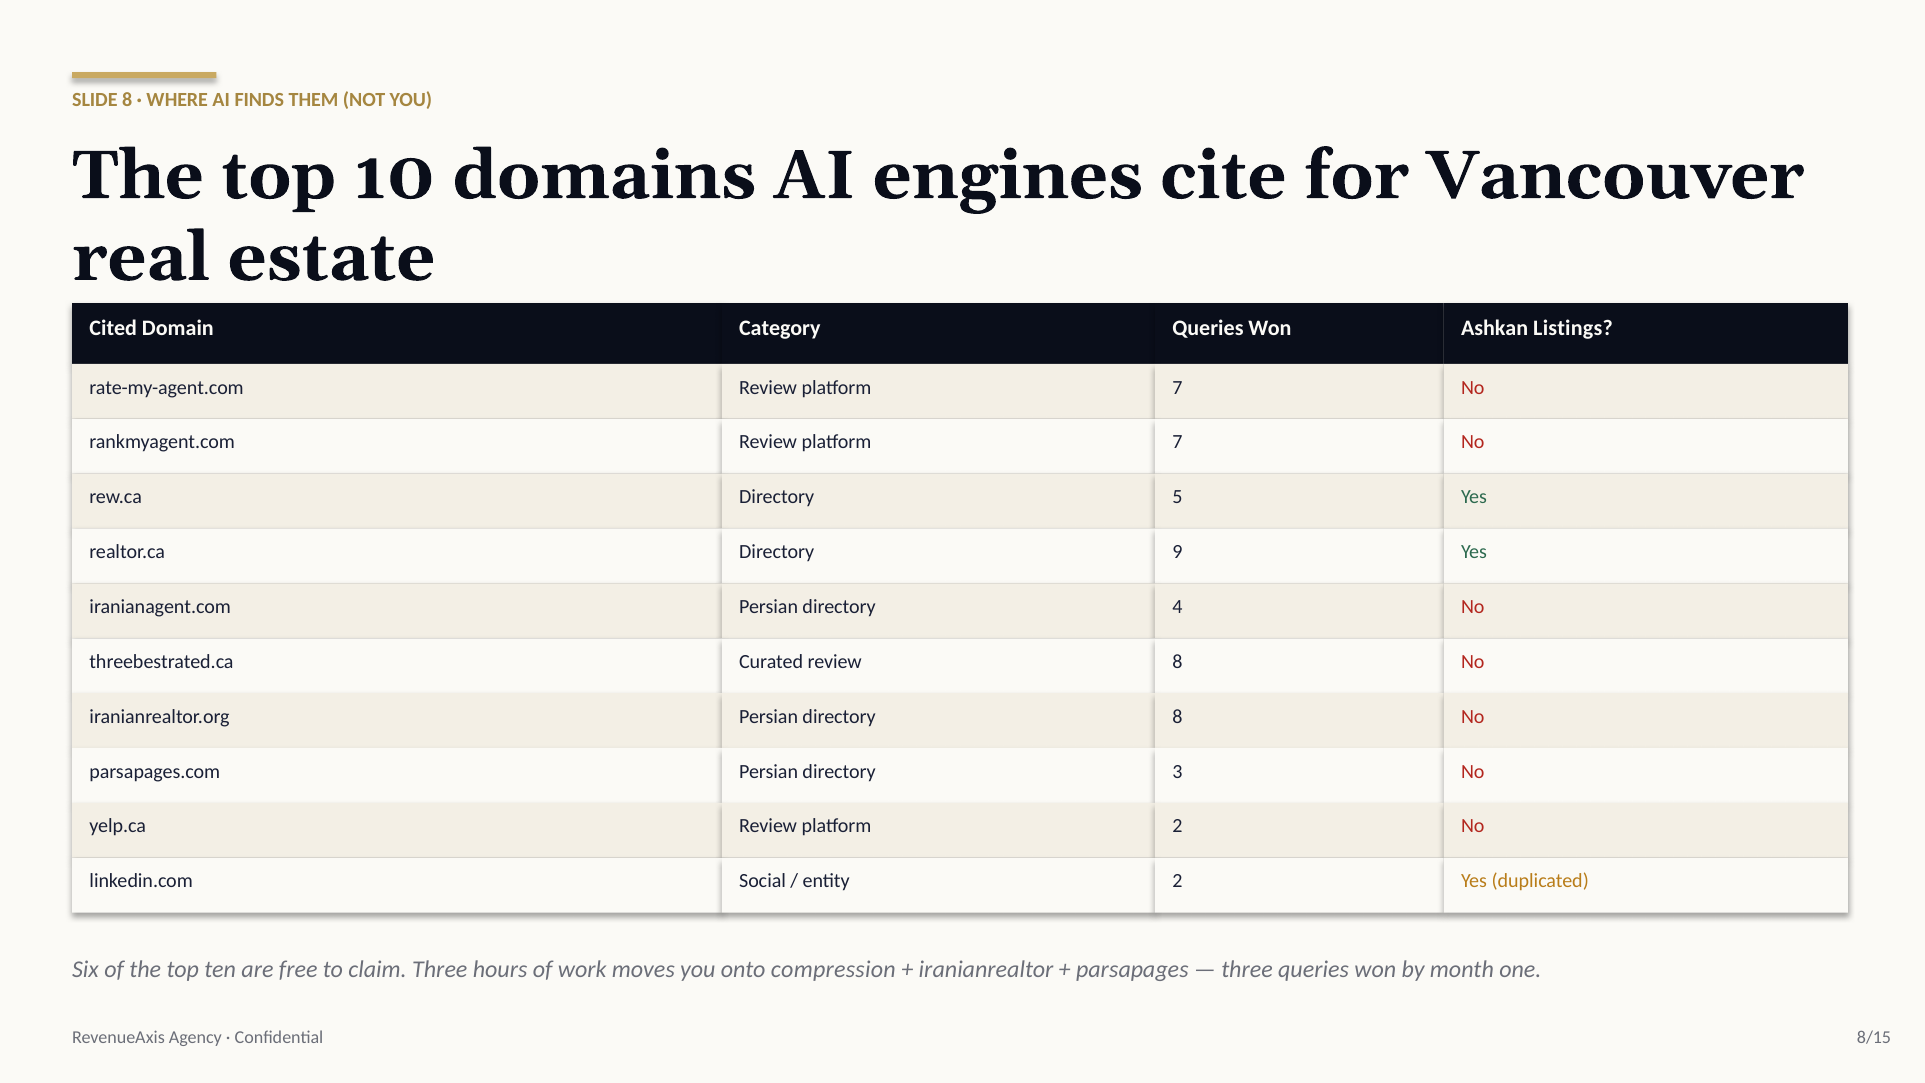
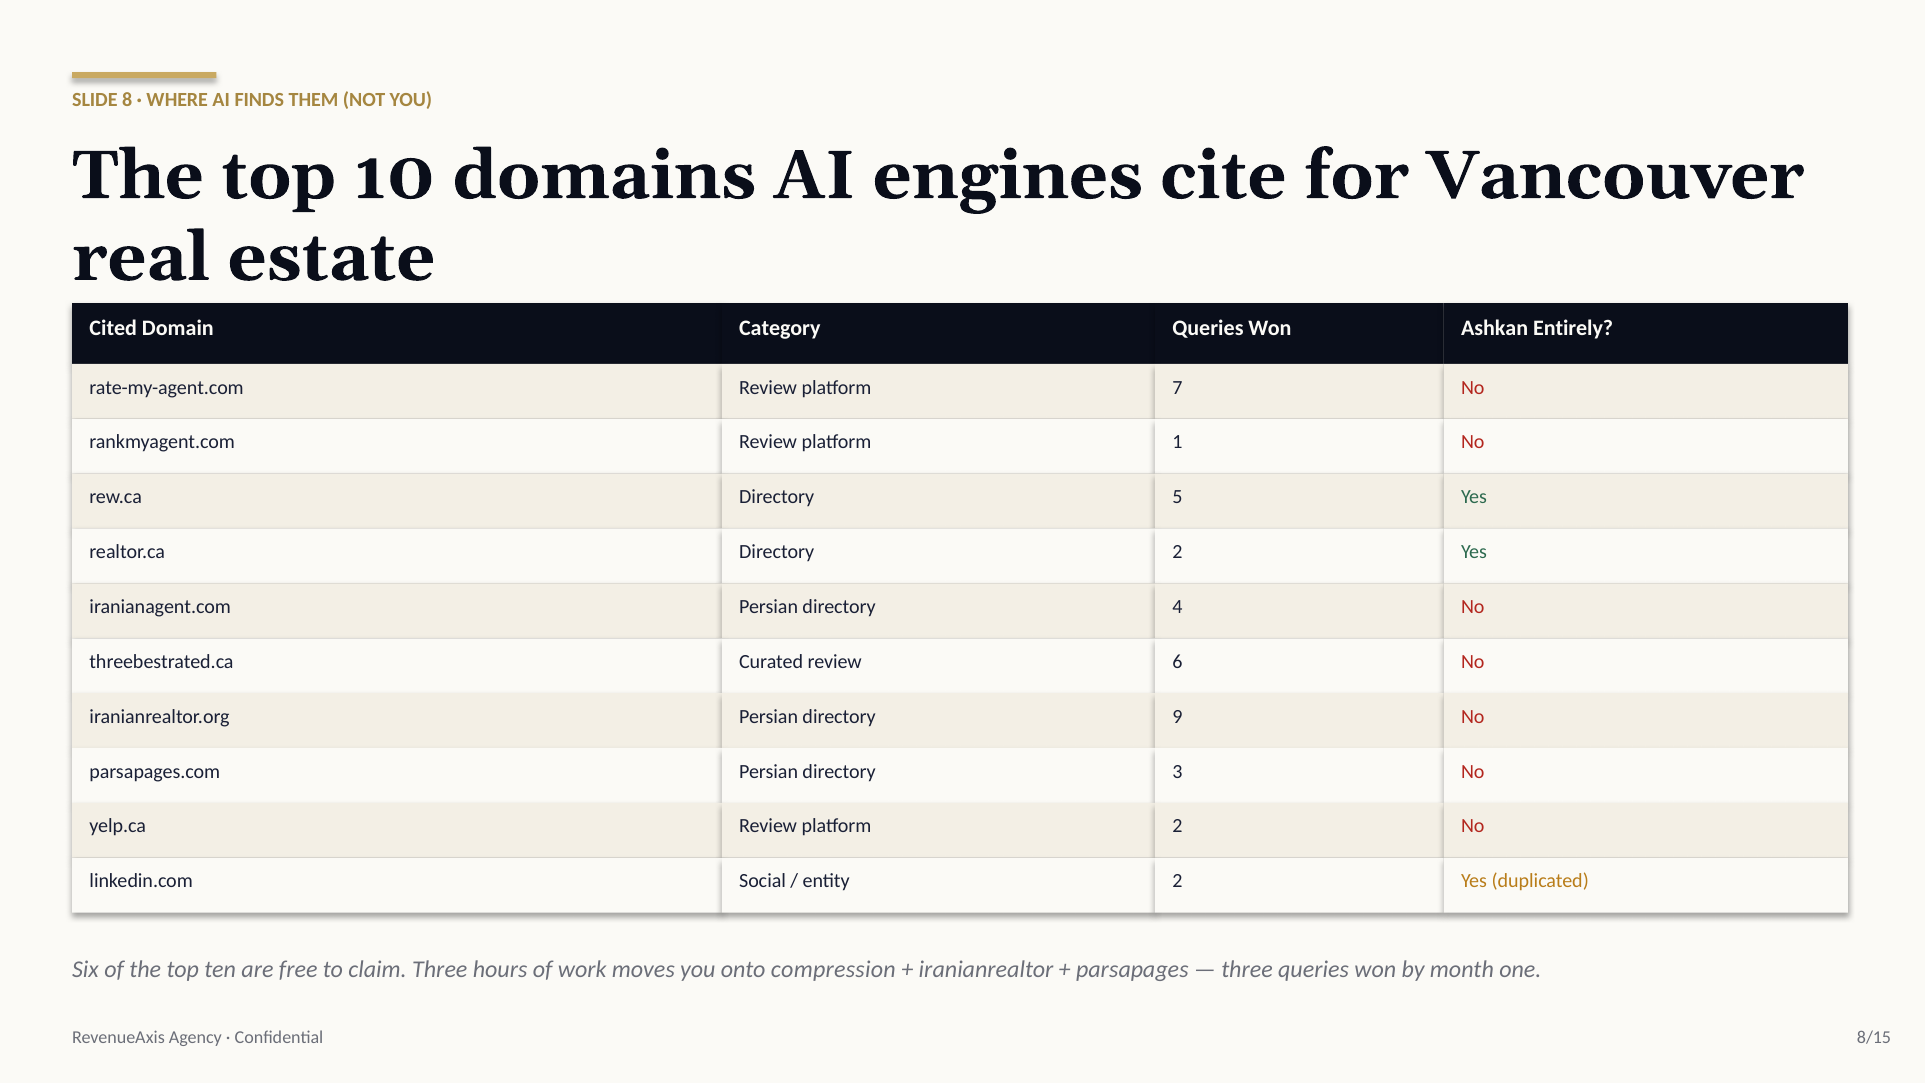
Listings: Listings -> Entirely (1573, 328)
rankmyagent.com Review platform 7: 7 -> 1 (1177, 442)
Directory 9: 9 -> 2 (1177, 552)
review 8: 8 -> 6 (1177, 662)
directory 8: 8 -> 9 (1177, 717)
